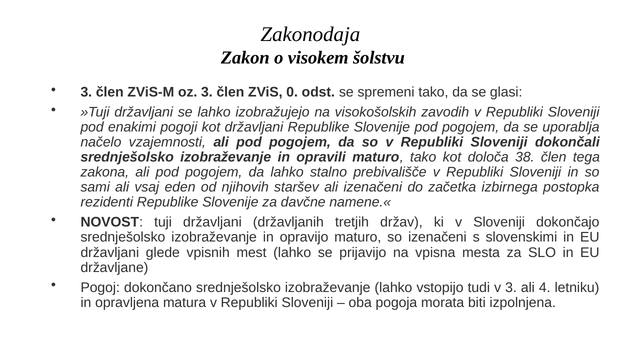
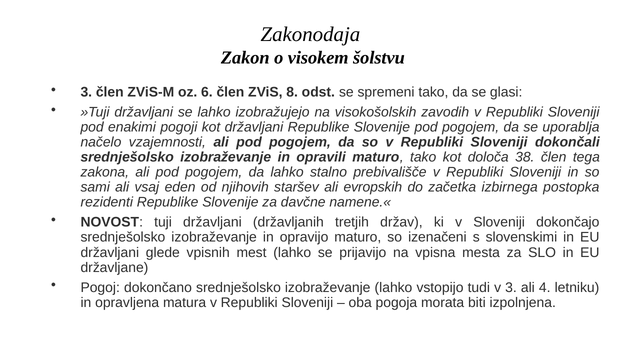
oz 3: 3 -> 6 (207, 92)
0: 0 -> 8 (292, 92)
ali izenačeni: izenačeni -> evropskih (373, 187)
